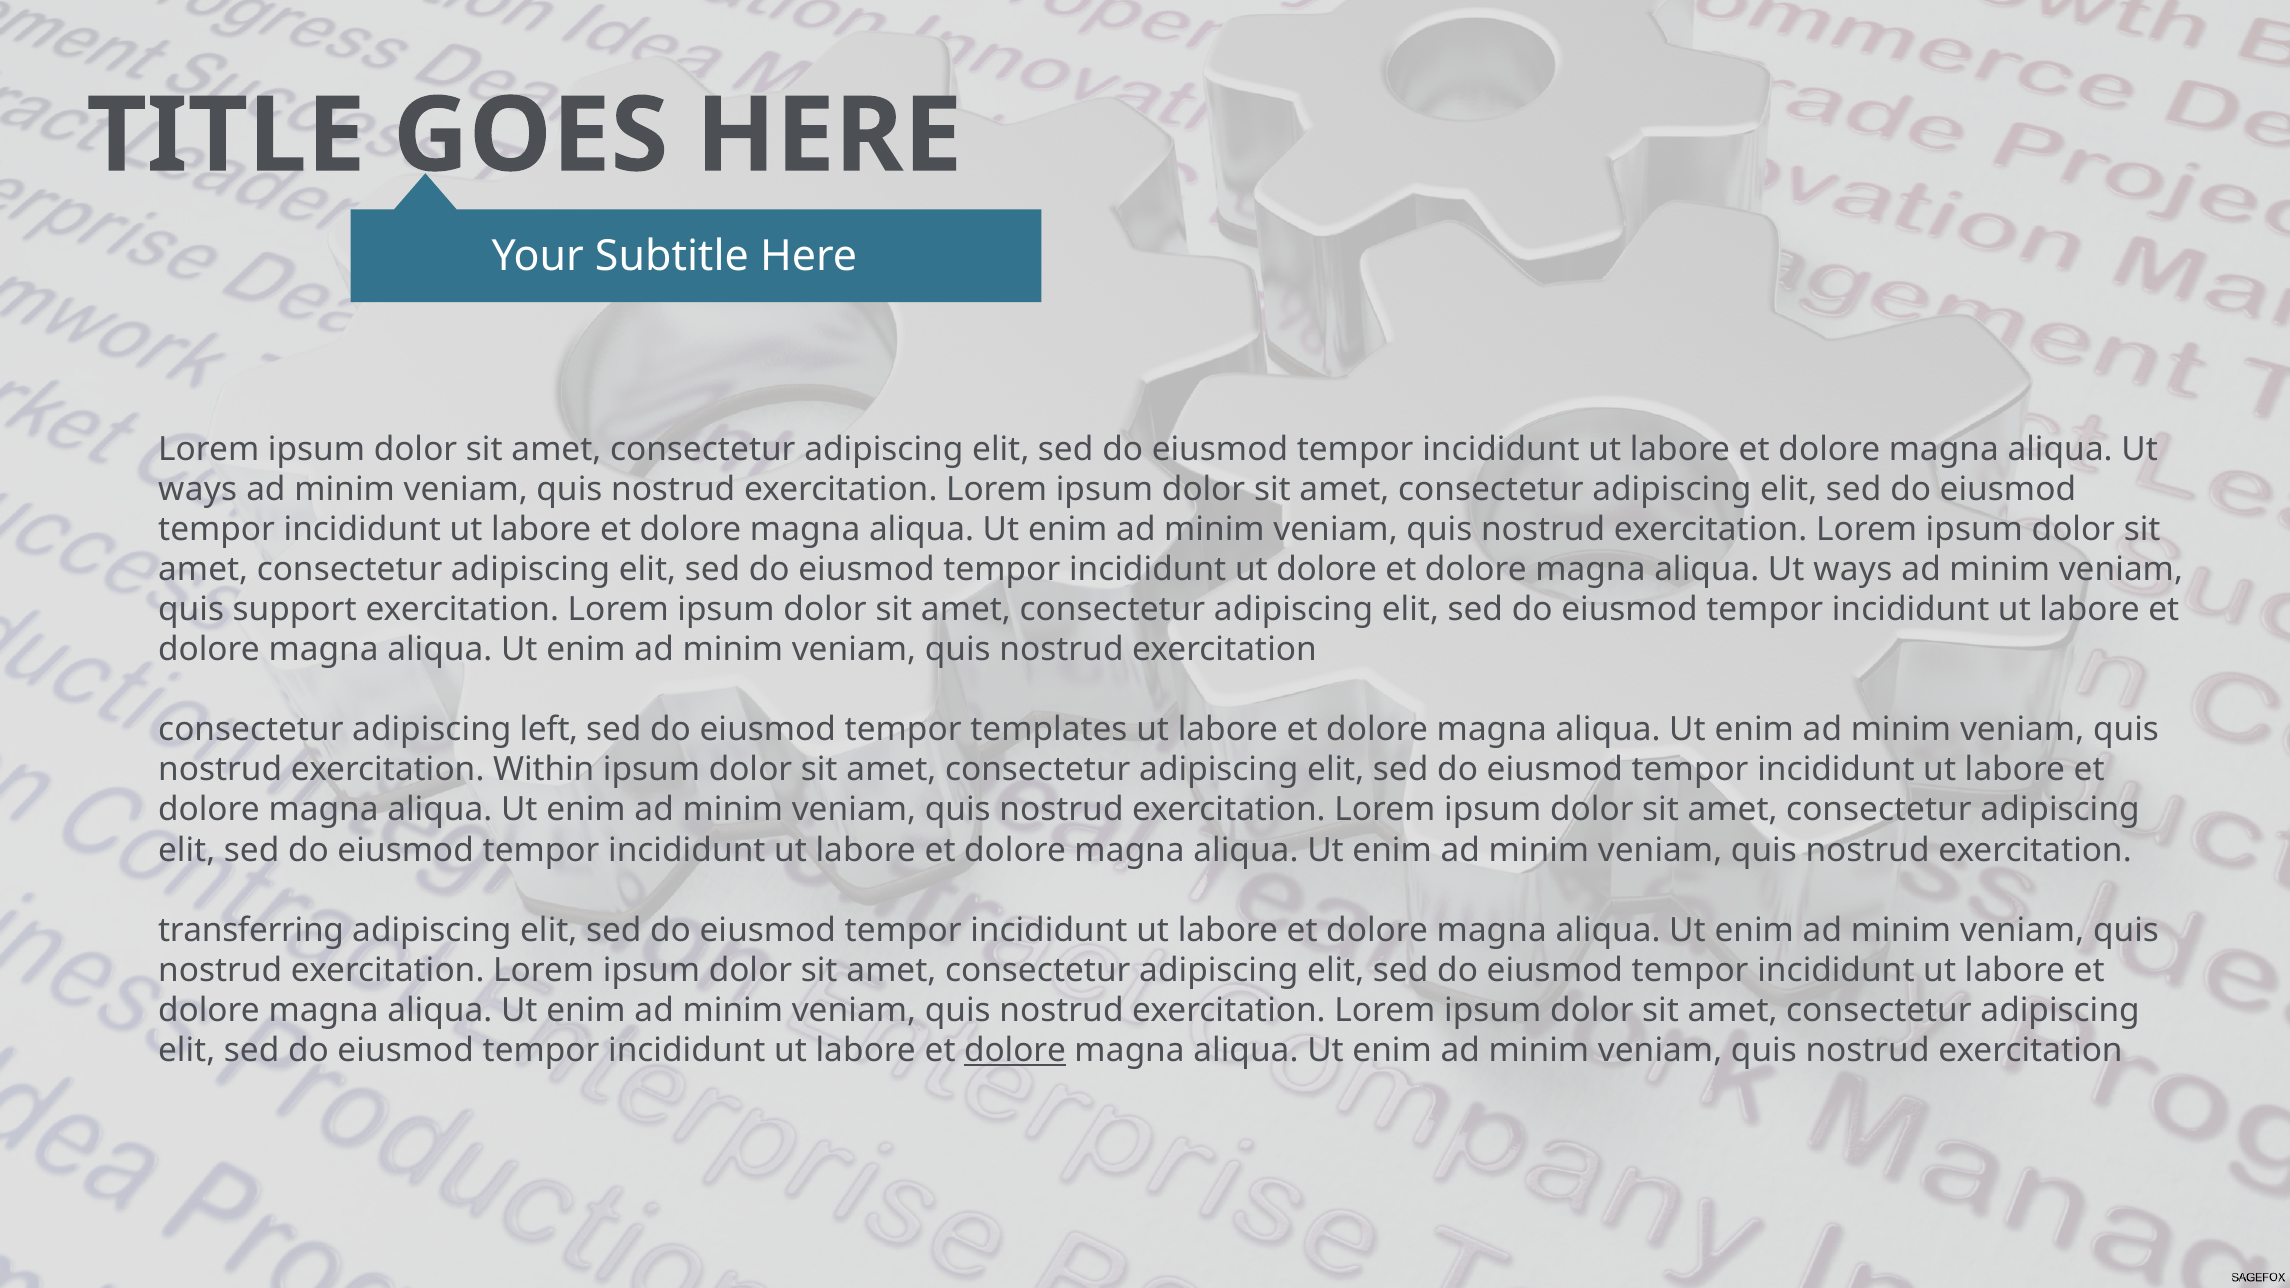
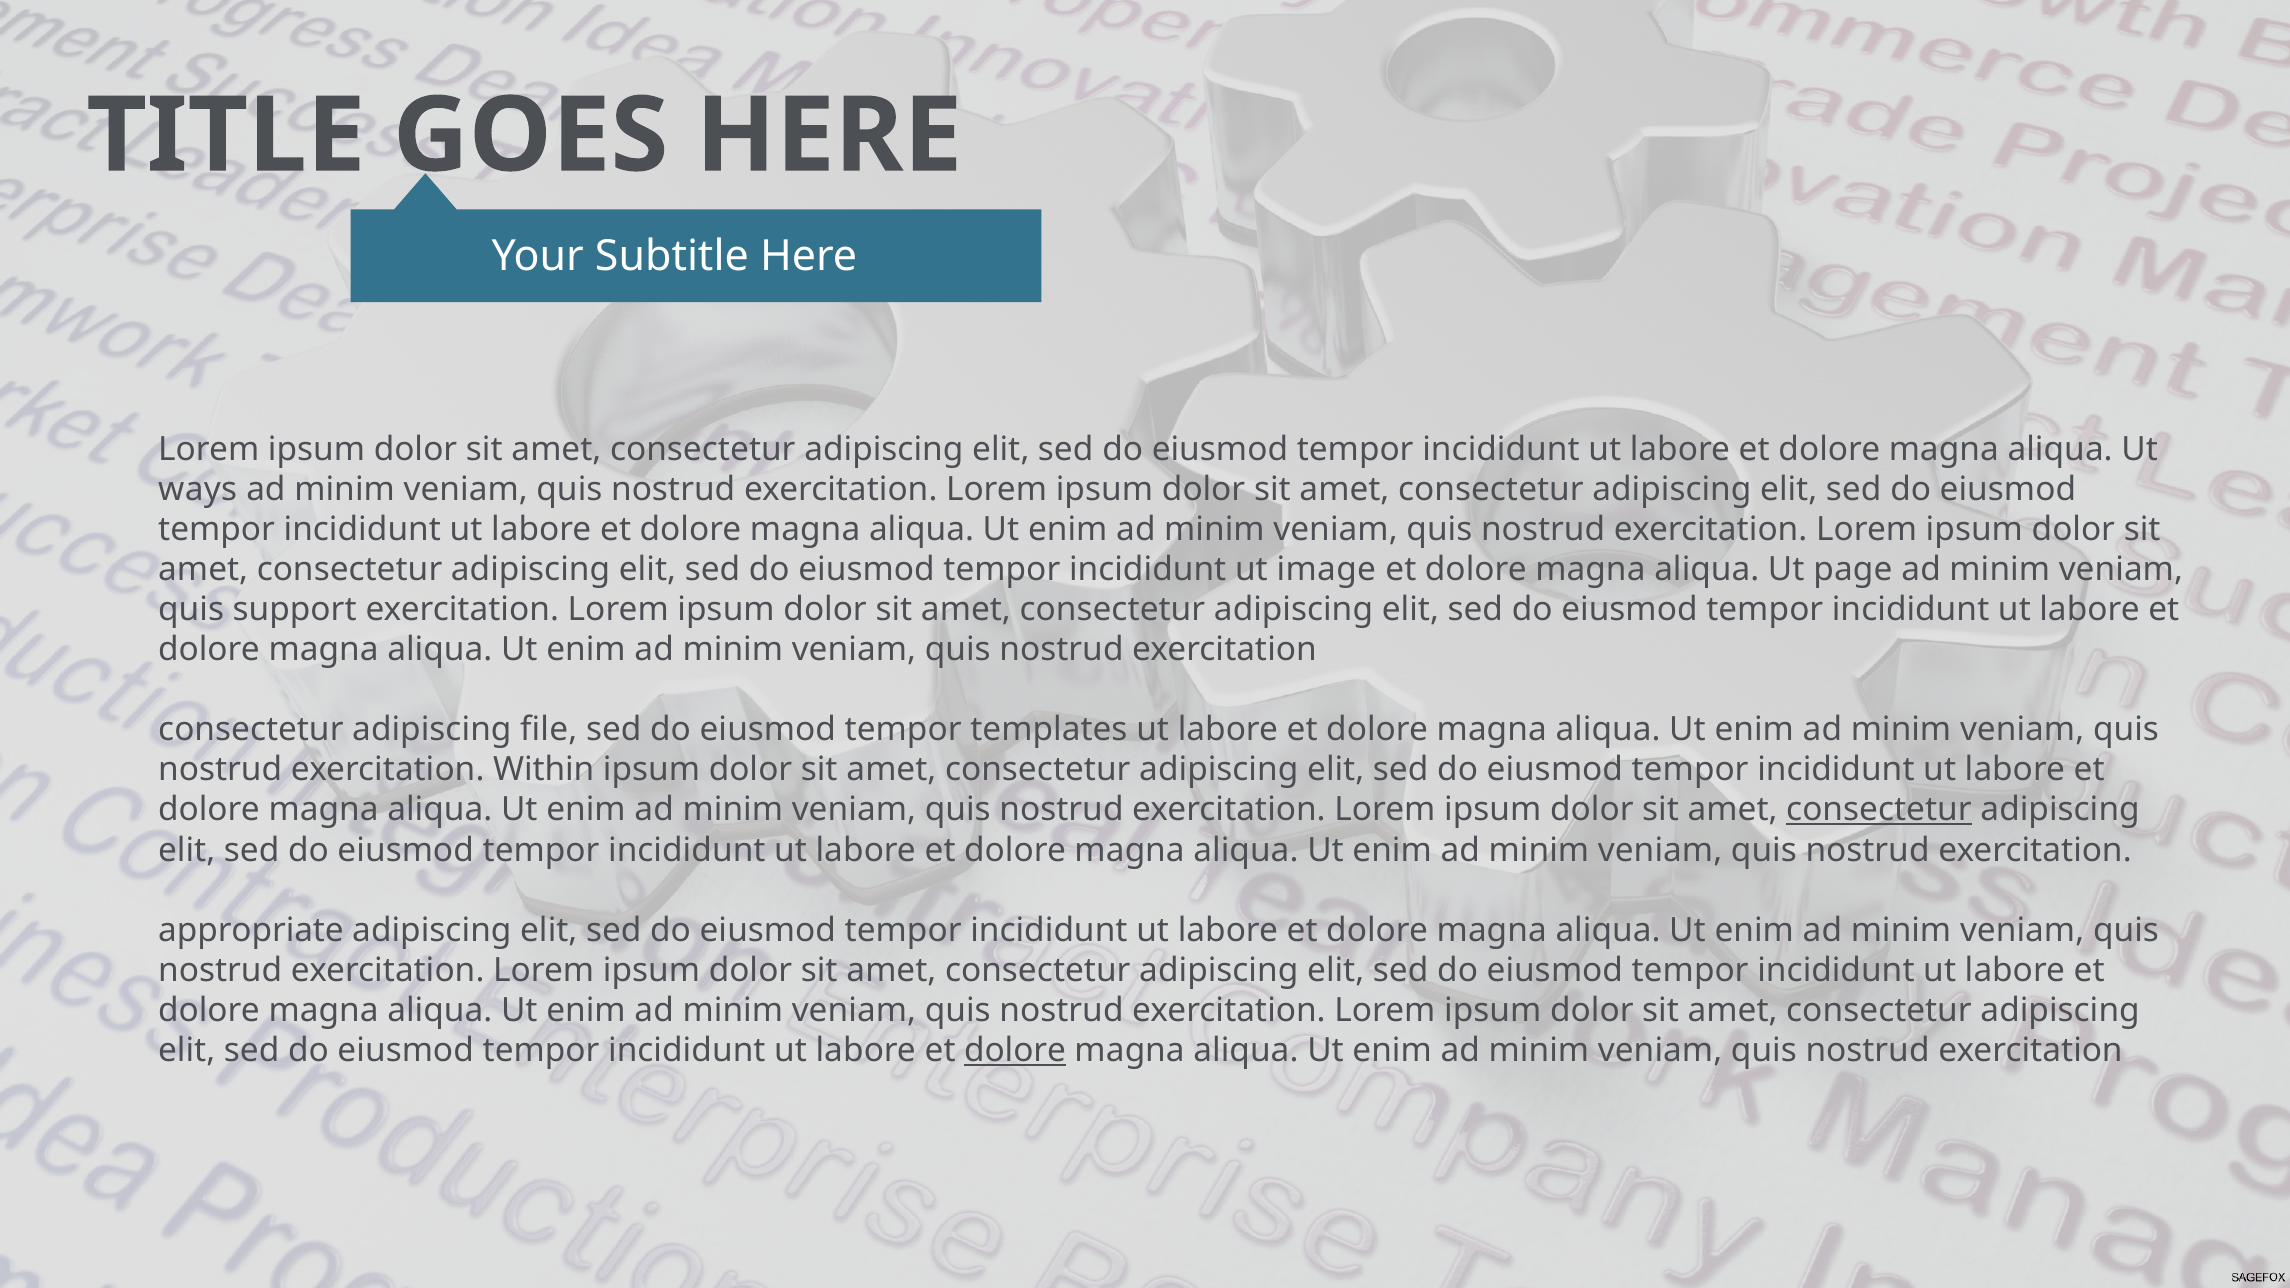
ut dolore: dolore -> image (1326, 569)
ways: ways -> page (1853, 569)
left: left -> file (549, 730)
consectetur underline: none -> present (1879, 810)
transferring: transferring -> appropriate (251, 930)
